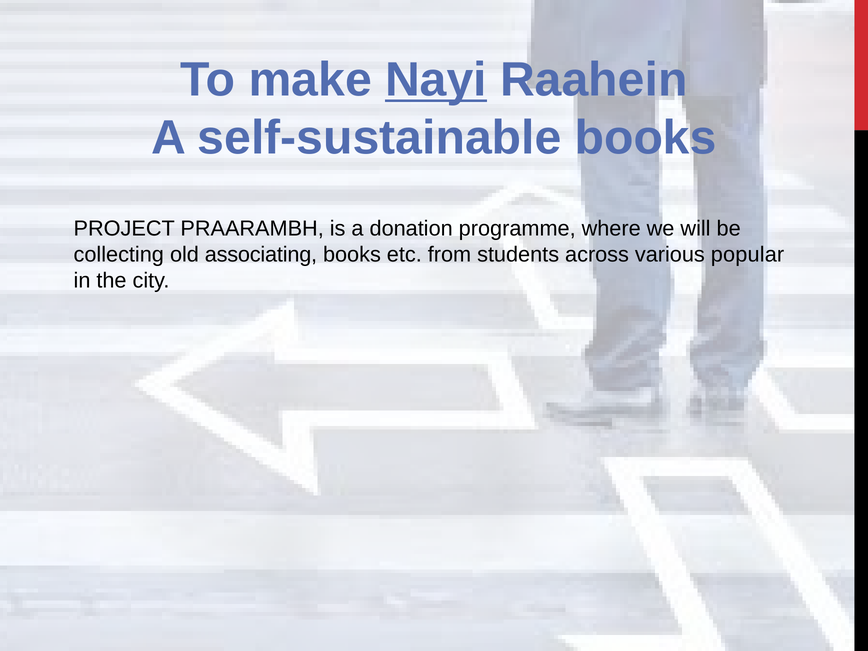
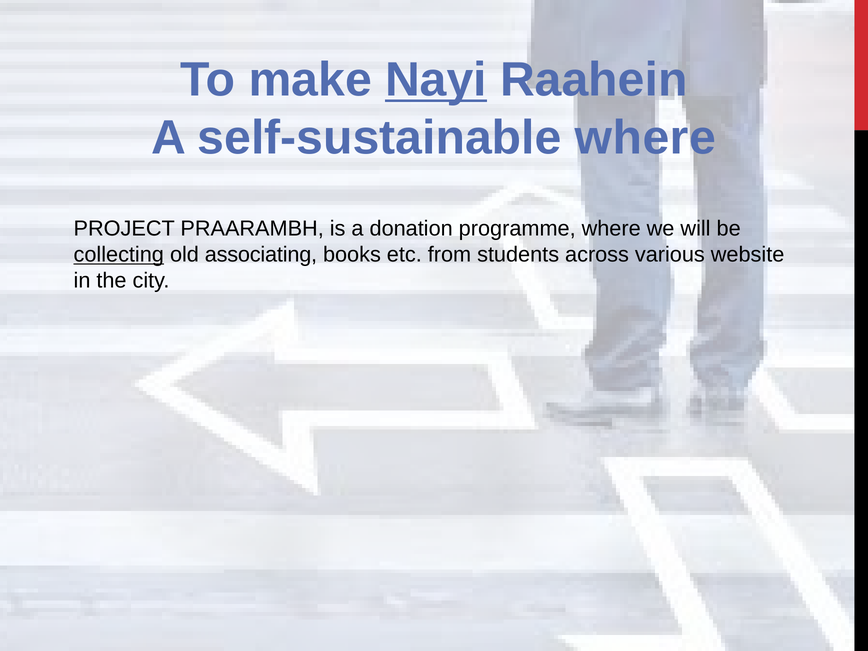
self-sustainable books: books -> where (645, 138)
collecting underline: none -> present (119, 255)
popular: popular -> website (748, 255)
